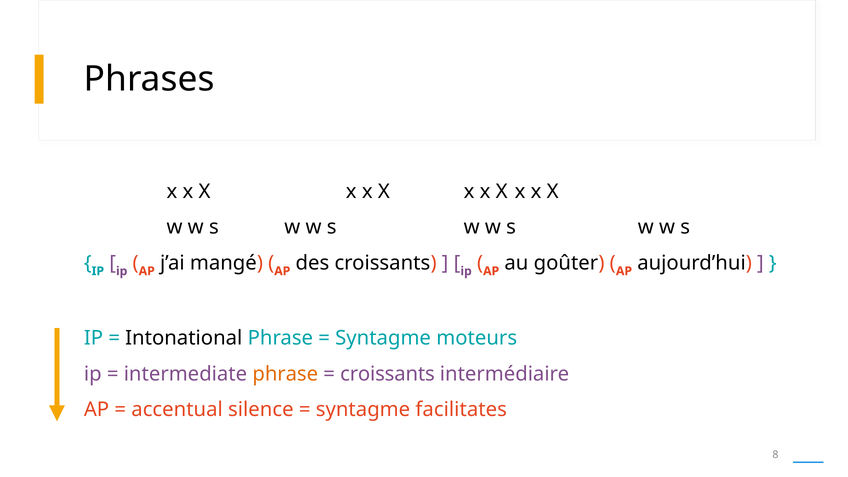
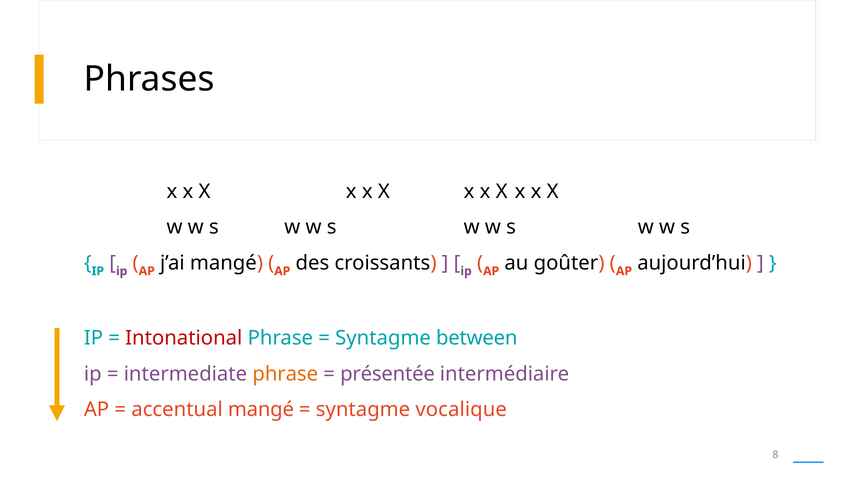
Intonational colour: black -> red (184, 338)
moteurs: moteurs -> between (477, 338)
croissants: croissants -> présentée (388, 374)
accentual silence: silence -> mangé (261, 409)
facilitates: facilitates -> vocalique (461, 409)
